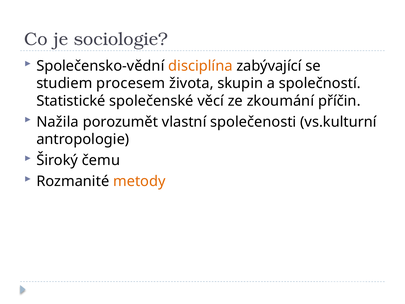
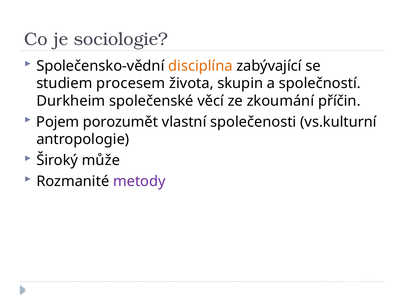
Statistické: Statistické -> Durkheim (71, 101)
Nažila: Nažila -> Pojem (58, 122)
čemu: čemu -> může (101, 160)
metody colour: orange -> purple (139, 181)
